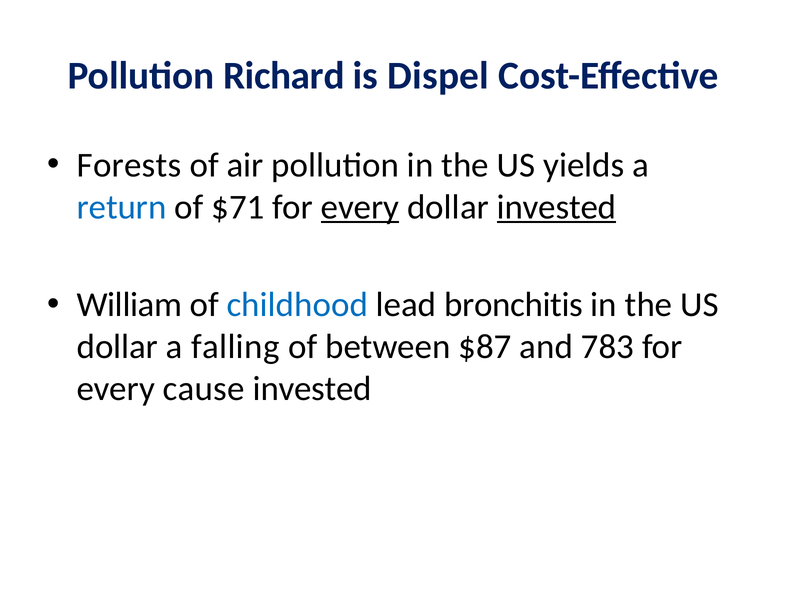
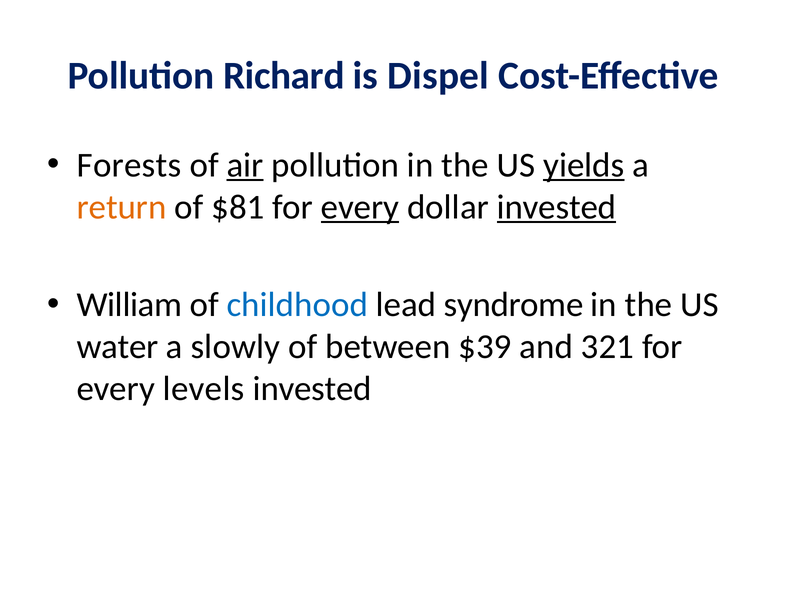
air underline: none -> present (245, 165)
yields underline: none -> present (584, 165)
return colour: blue -> orange (122, 207)
$71: $71 -> $81 (238, 207)
bronchitis: bronchitis -> syndrome (514, 305)
dollar: dollar -> water (118, 347)
falling: falling -> slowly (235, 347)
$87: $87 -> $39 (485, 347)
783: 783 -> 321 (607, 347)
cause: cause -> levels (204, 389)
